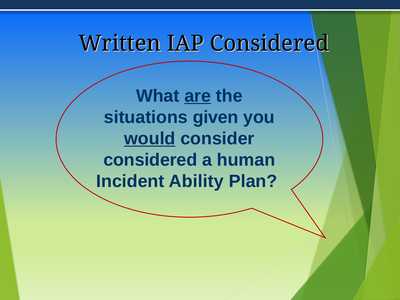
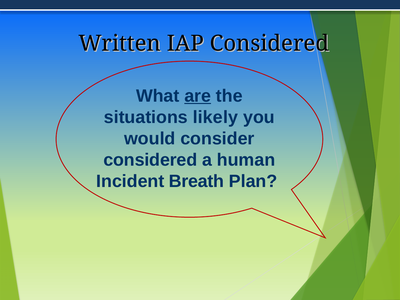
given: given -> likely (215, 117)
would underline: present -> none (150, 139)
Ability: Ability -> Breath (196, 181)
